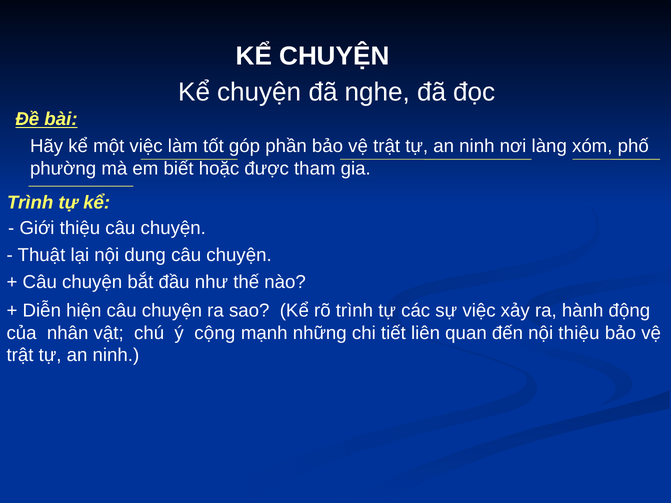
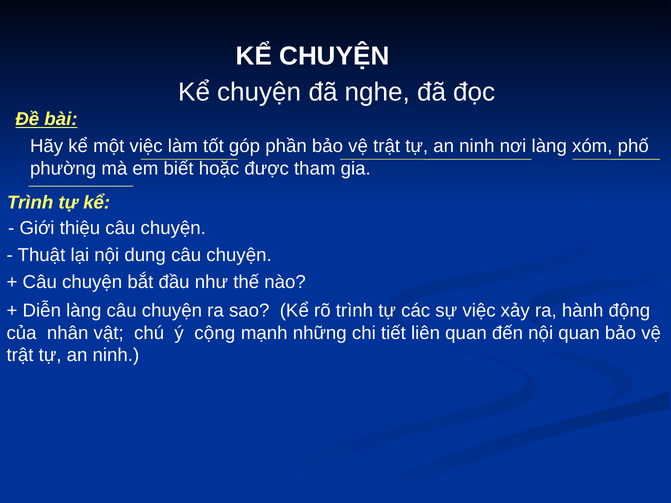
Diễn hiện: hiện -> làng (84, 311)
nội thiệu: thiệu -> quan (579, 333)
